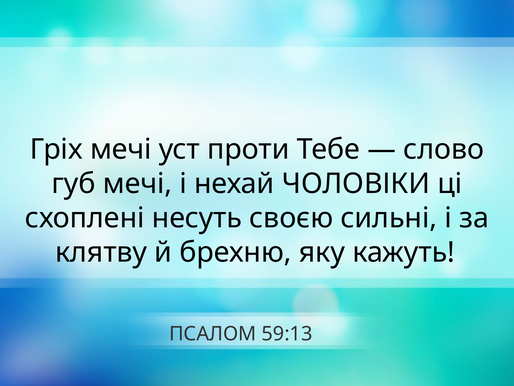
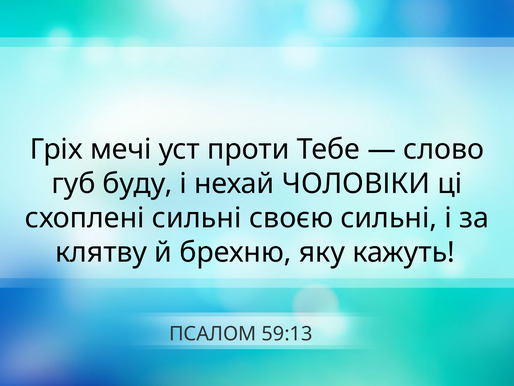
губ мечі: мечі -> буду (138, 183)
схоплені несуть: несуть -> сильні (197, 218)
